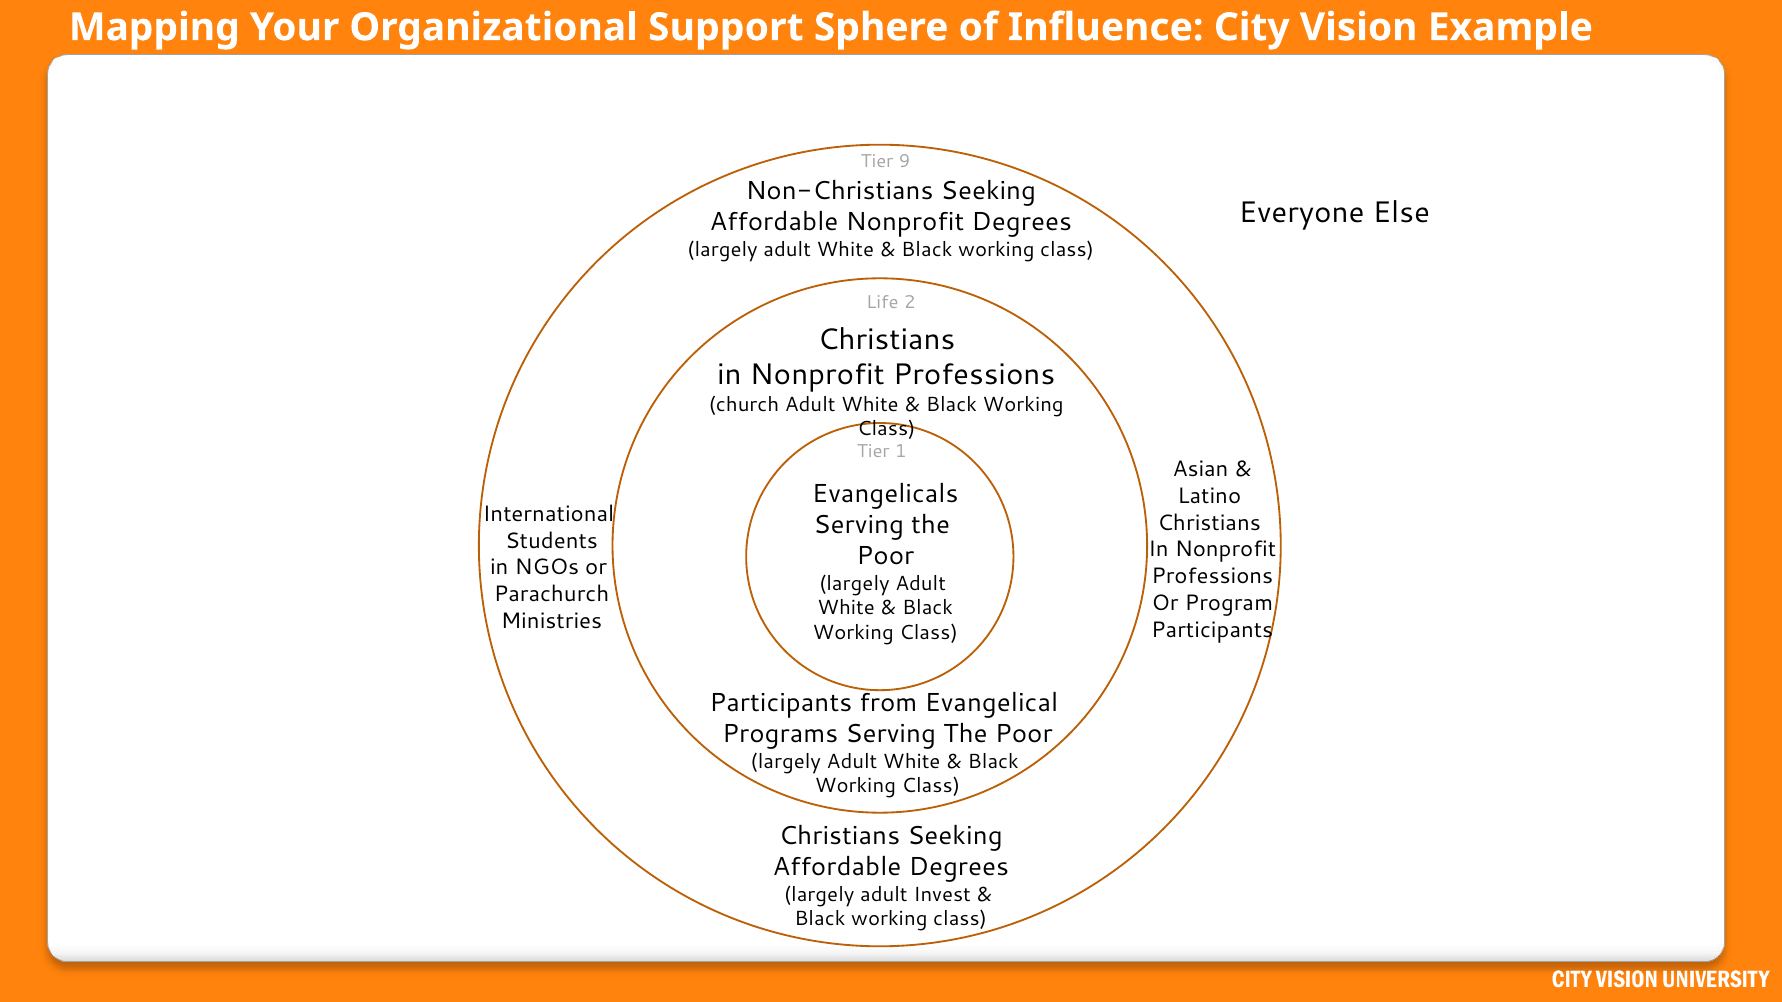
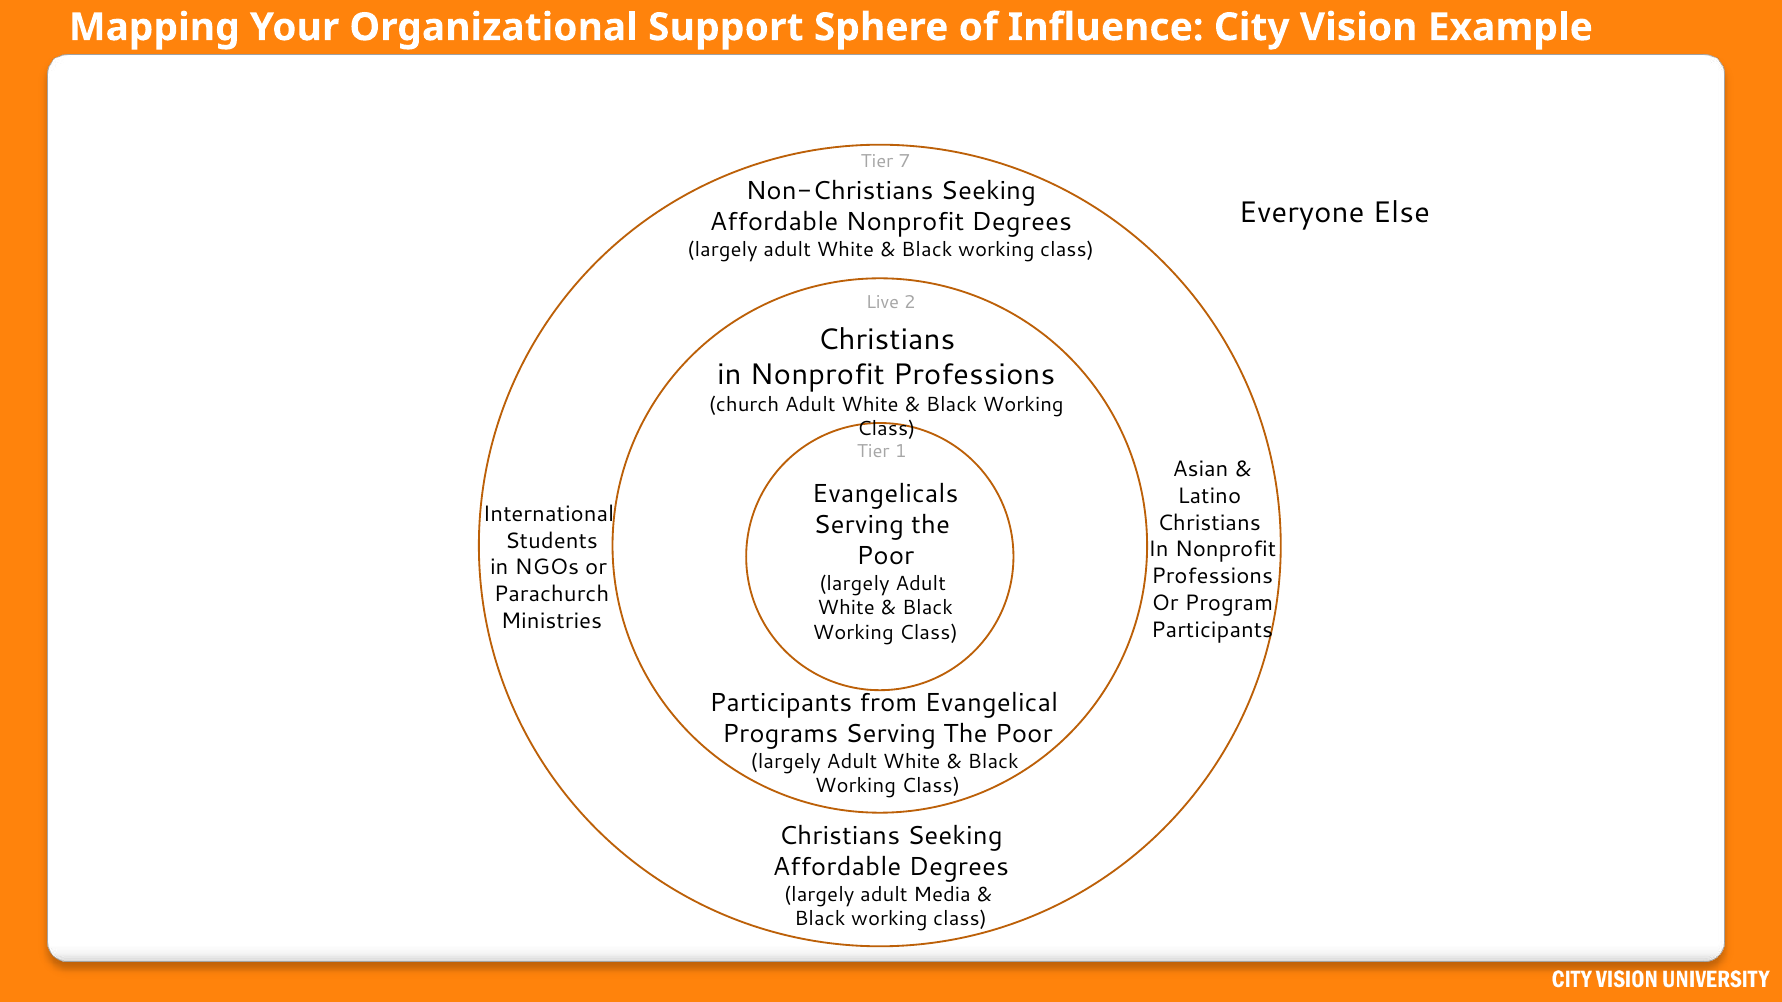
9: 9 -> 7 (904, 161)
Life: Life -> Live (882, 302)
Invest: Invest -> Media (942, 895)
